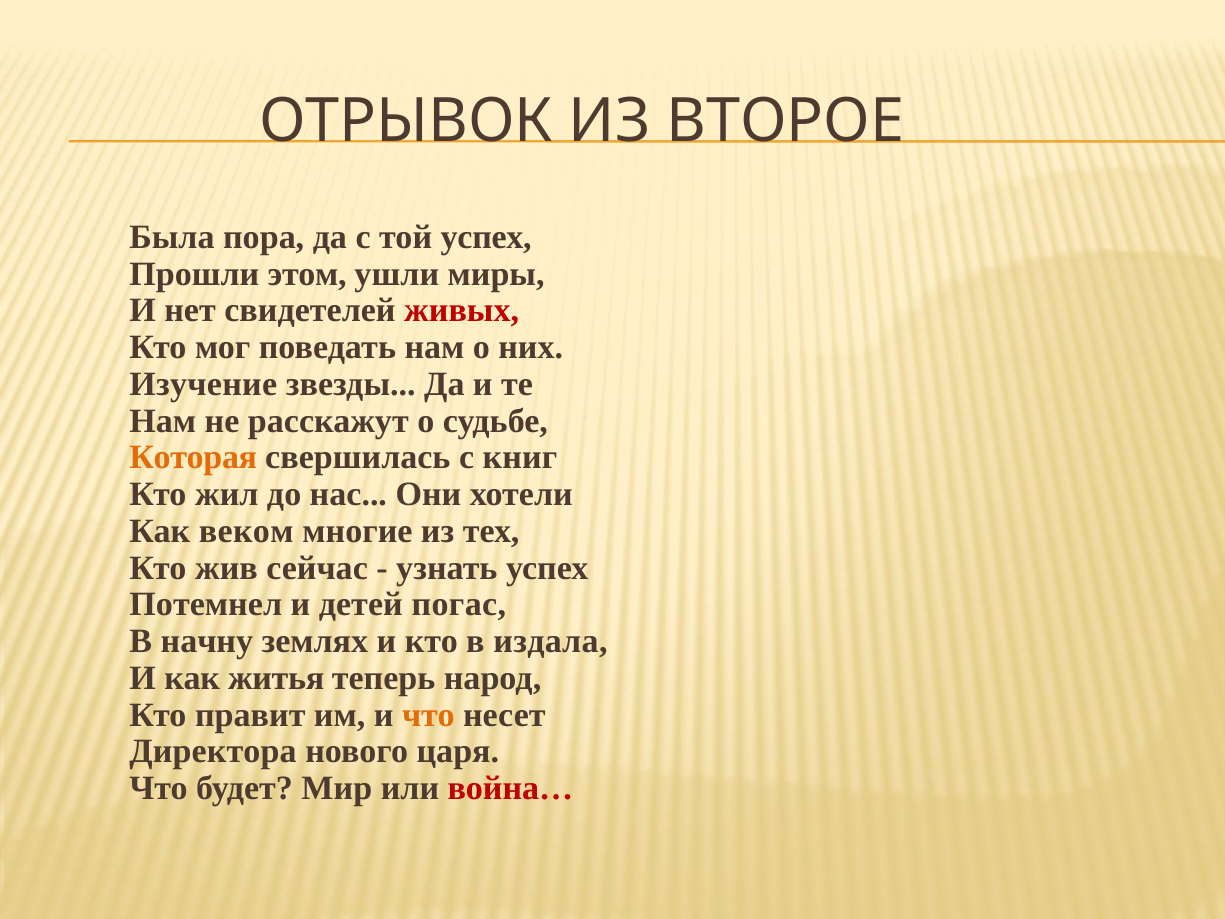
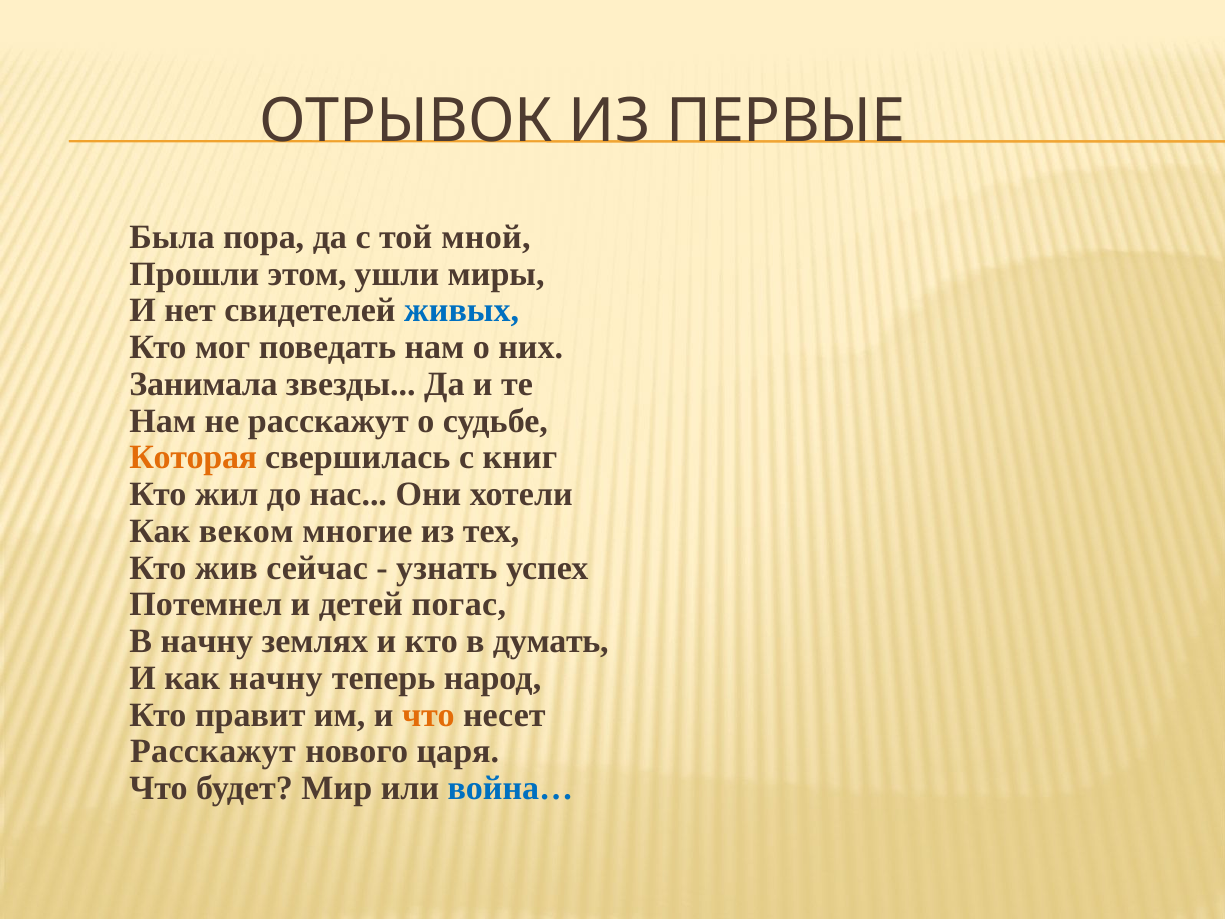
ВТОРОЕ: ВТОРОЕ -> ПЕРВЫЕ (786, 122)
той успех: успех -> мной (486, 237)
живых colour: red -> blue (462, 311)
Изучение: Изучение -> Занимала (204, 384)
издала: издала -> думать (551, 641)
как житья: житья -> начну (276, 678)
Директора: Директора -> Расскажут (213, 752)
война… colour: red -> blue (510, 788)
